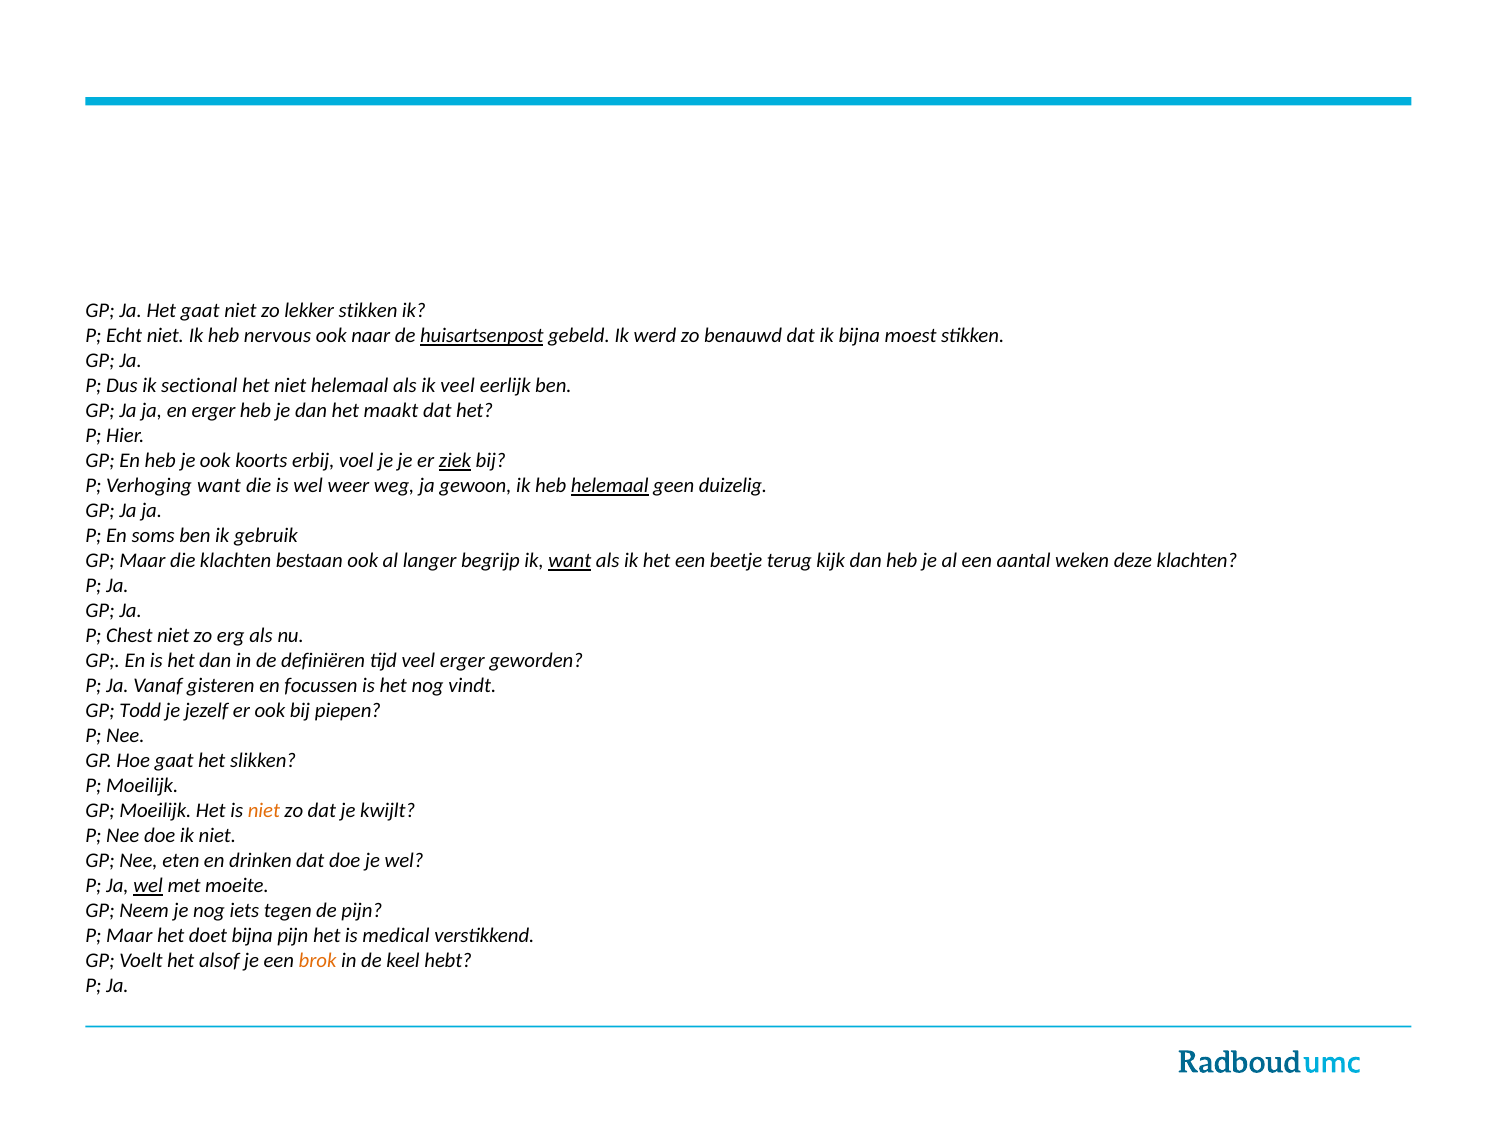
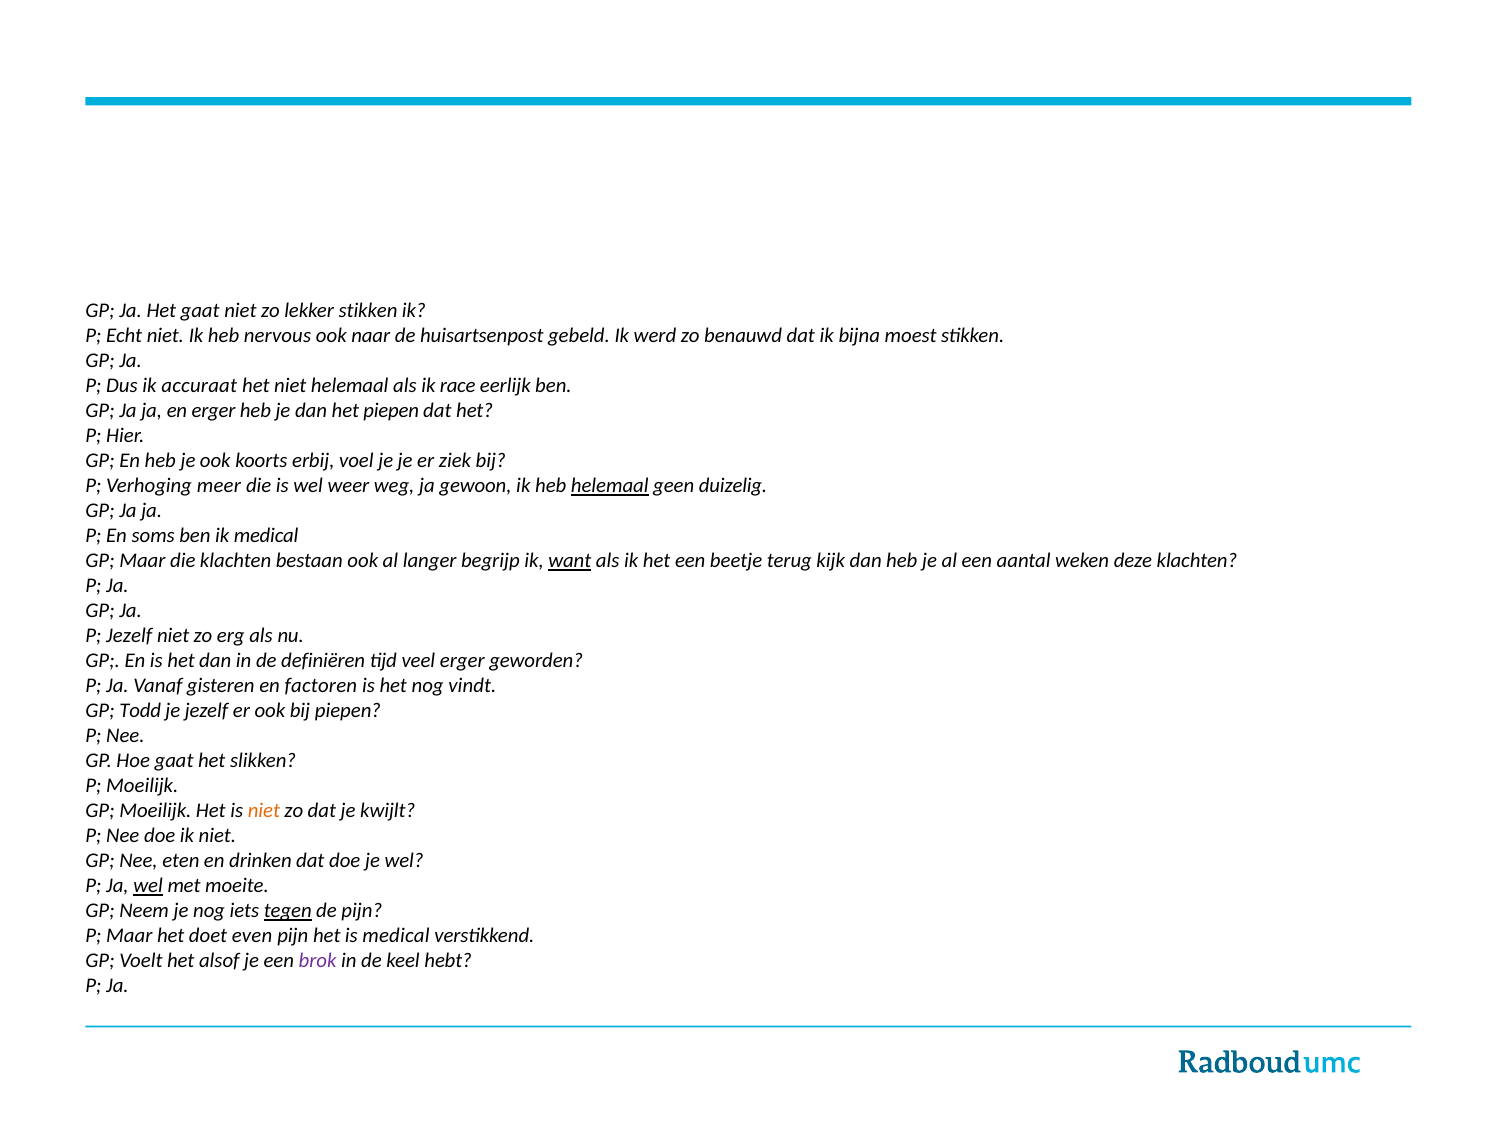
huisartsenpost underline: present -> none (482, 336)
sectional: sectional -> accuraat (199, 386)
ik veel: veel -> race (458, 386)
het maakt: maakt -> piepen (391, 411)
ziek underline: present -> none (455, 461)
Verhoging want: want -> meer (219, 486)
ik gebruik: gebruik -> medical (266, 536)
P Chest: Chest -> Jezelf (129, 636)
focussen: focussen -> factoren (321, 686)
tegen underline: none -> present (288, 911)
doet bijna: bijna -> even (252, 936)
brok colour: orange -> purple (318, 961)
